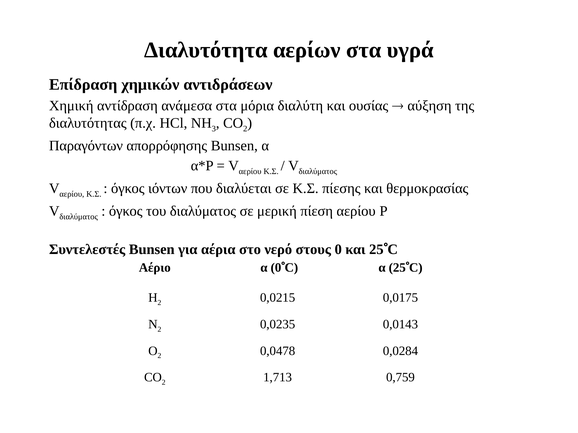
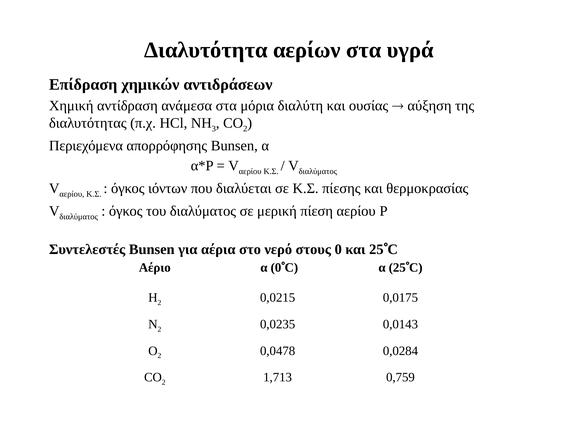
Παραγόντων: Παραγόντων -> Περιεχόμενα (86, 146)
